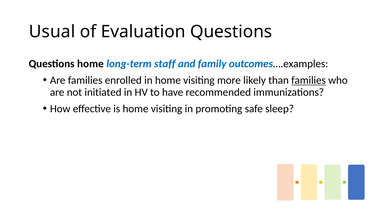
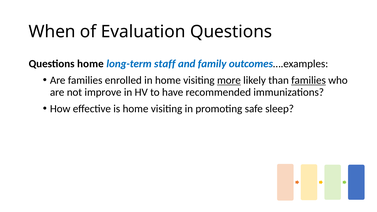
Usual: Usual -> When (52, 32)
more underline: none -> present (229, 80)
initiated: initiated -> improve (103, 92)
